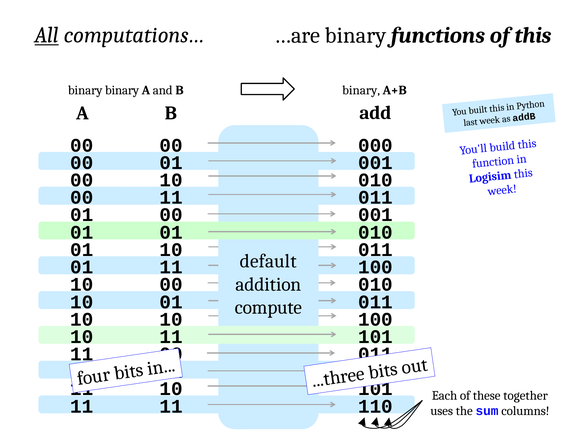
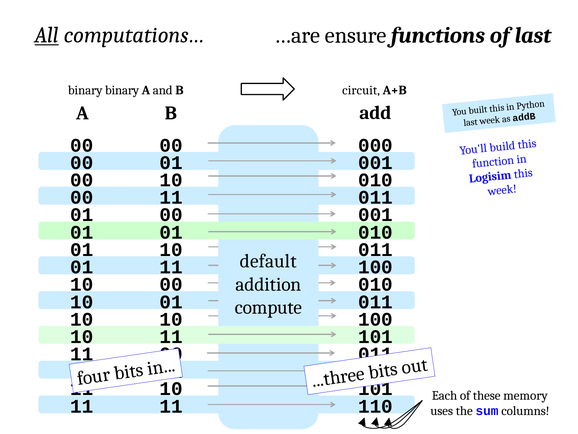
…are binary: binary -> ensure (356, 35)
of this: this -> last (533, 35)
and B binary: binary -> circuit (361, 90)
together: together -> memory (526, 395)
